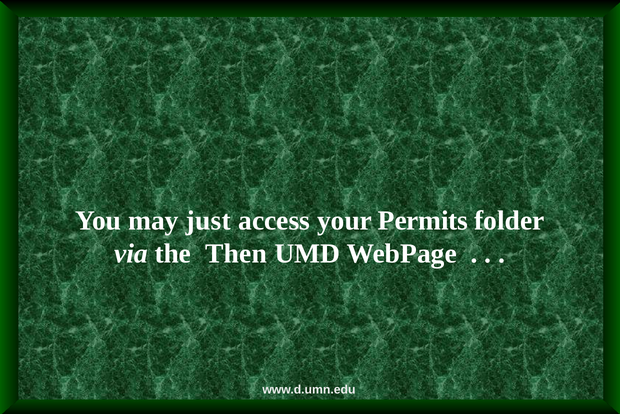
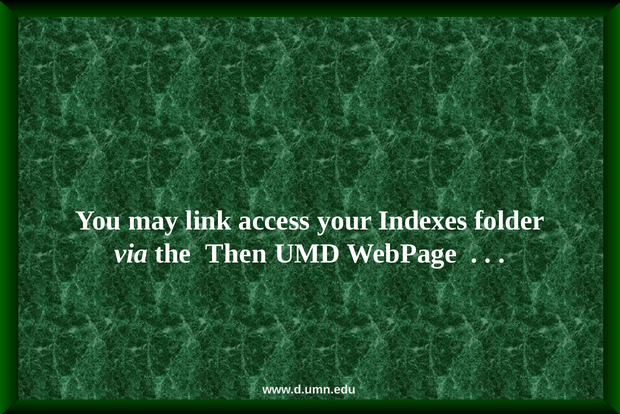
just: just -> link (208, 220)
Permits: Permits -> Indexes (423, 220)
